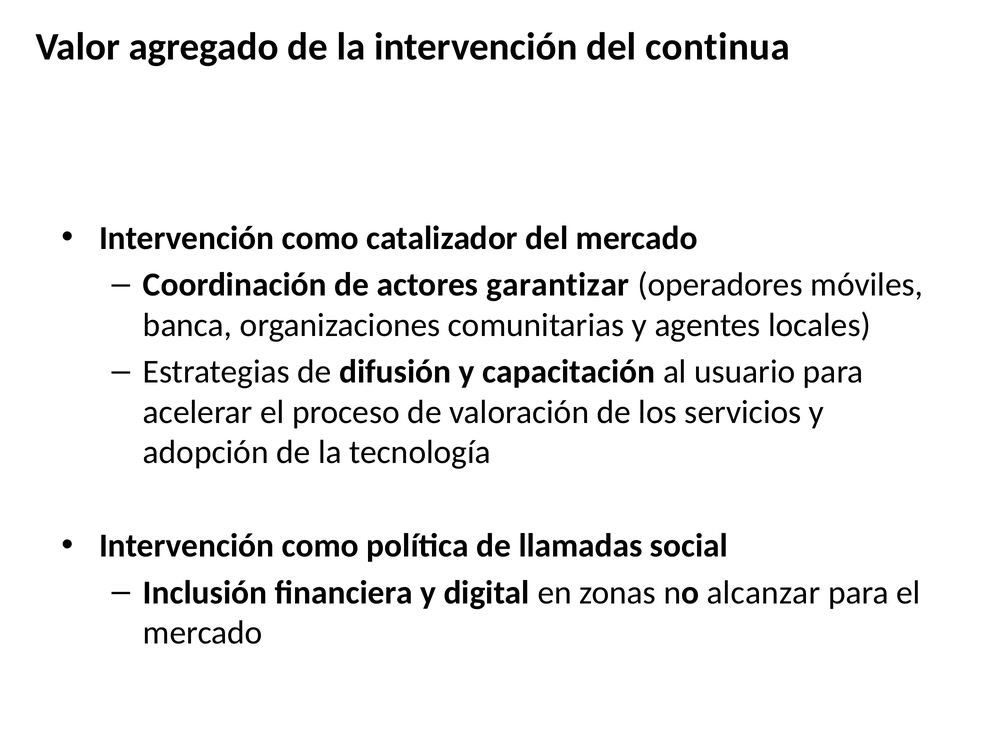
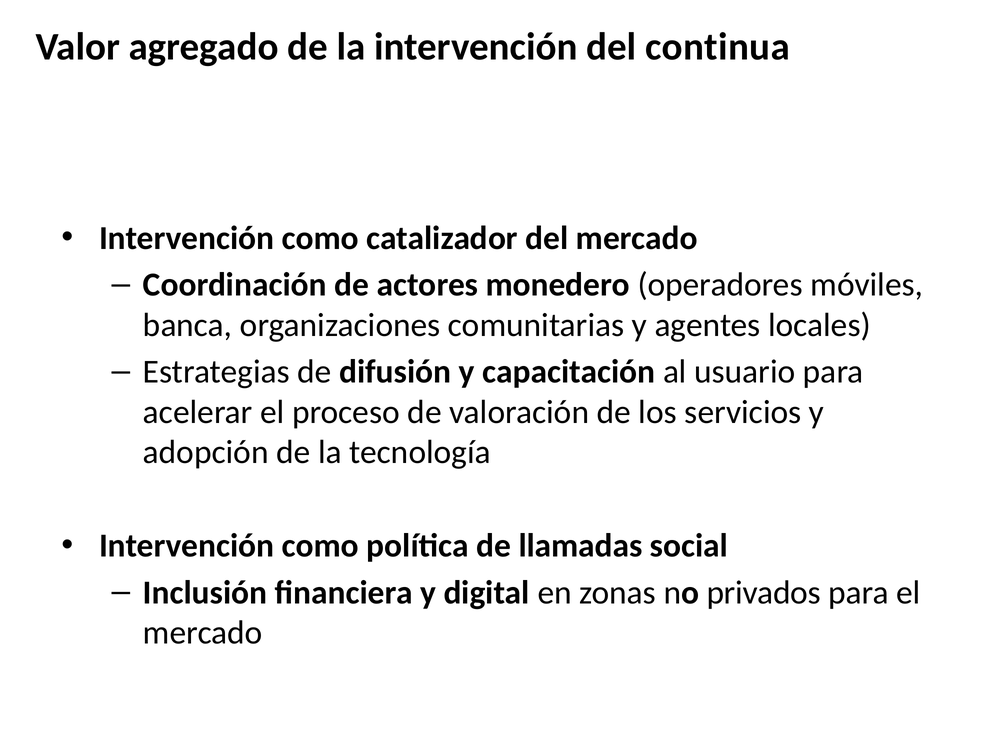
garantizar: garantizar -> monedero (558, 285)
alcanzar: alcanzar -> privados (764, 593)
